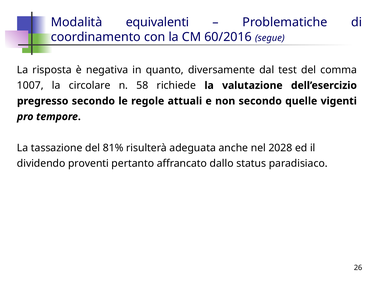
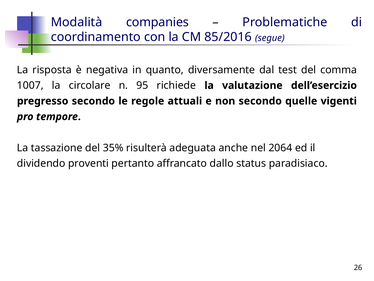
equivalenti: equivalenti -> companies (157, 22)
60/2016: 60/2016 -> 85/2016 (228, 37)
58: 58 -> 95 (142, 85)
81%: 81% -> 35% (113, 148)
2028: 2028 -> 2064 (280, 148)
